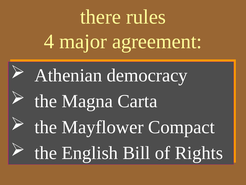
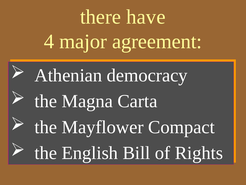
rules: rules -> have (146, 17)
